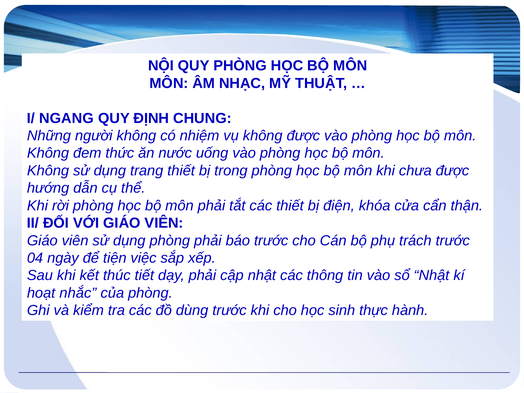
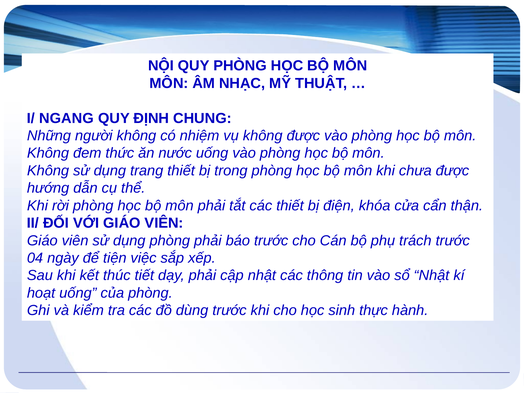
hoạt nhắc: nhắc -> uống (78, 293)
